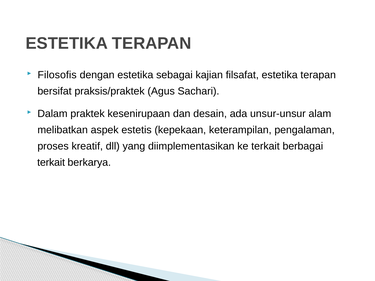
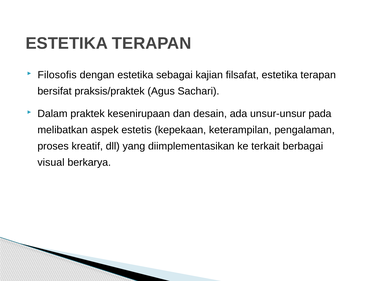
alam: alam -> pada (320, 114)
terkait: terkait -> visual (51, 163)
